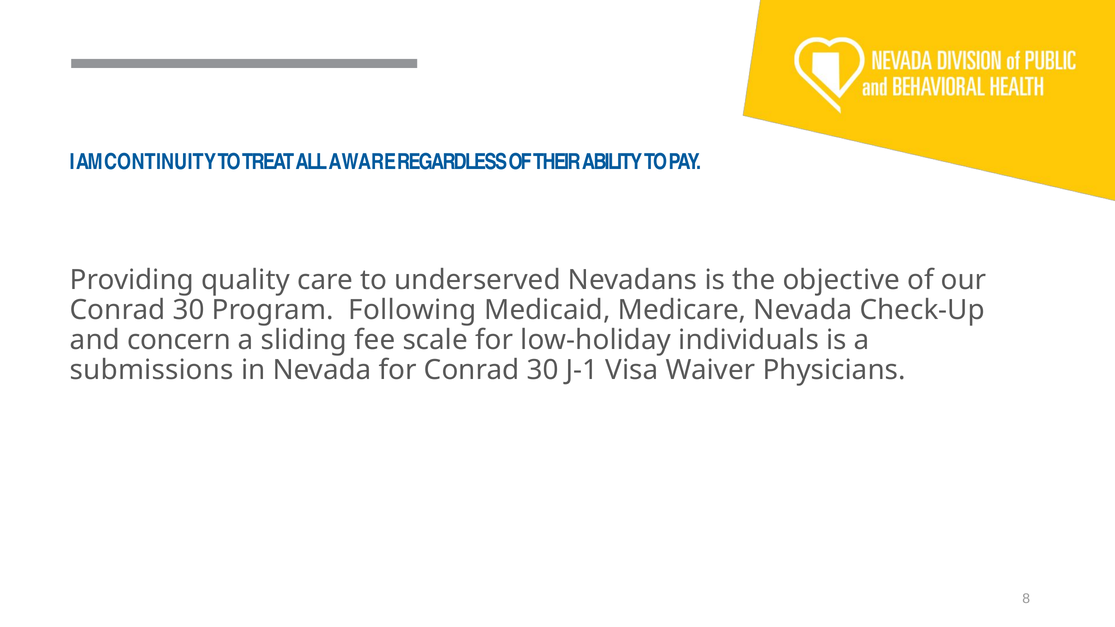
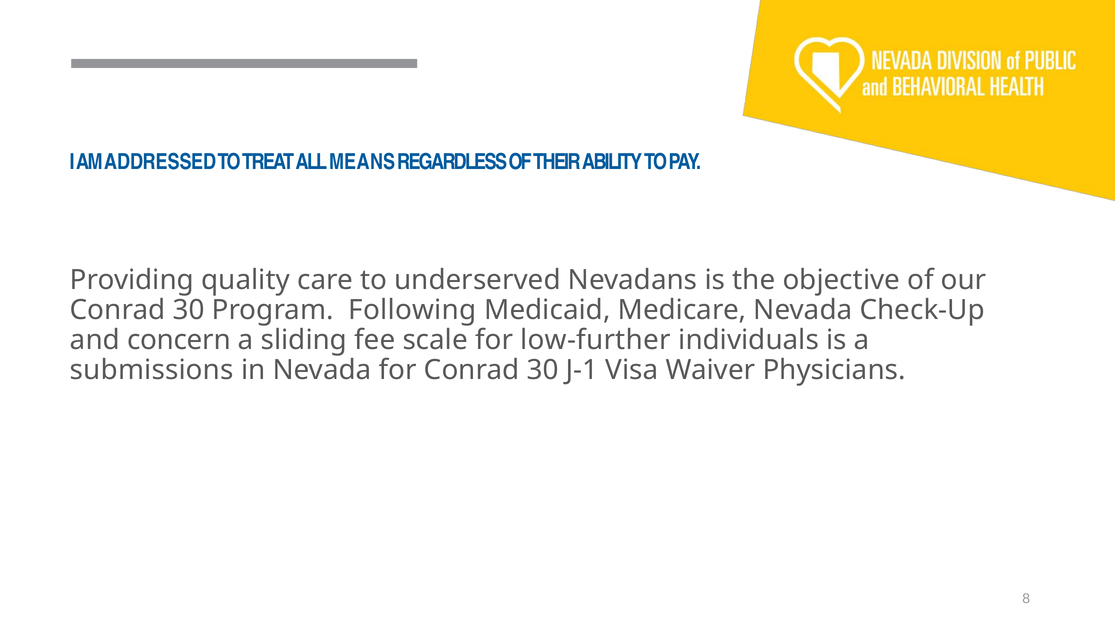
CONTINUITY: CONTINUITY -> ADDRESSED (160, 162)
AWARE: AWARE -> MEANS (362, 162)
low-holiday: low-holiday -> low-further (596, 340)
